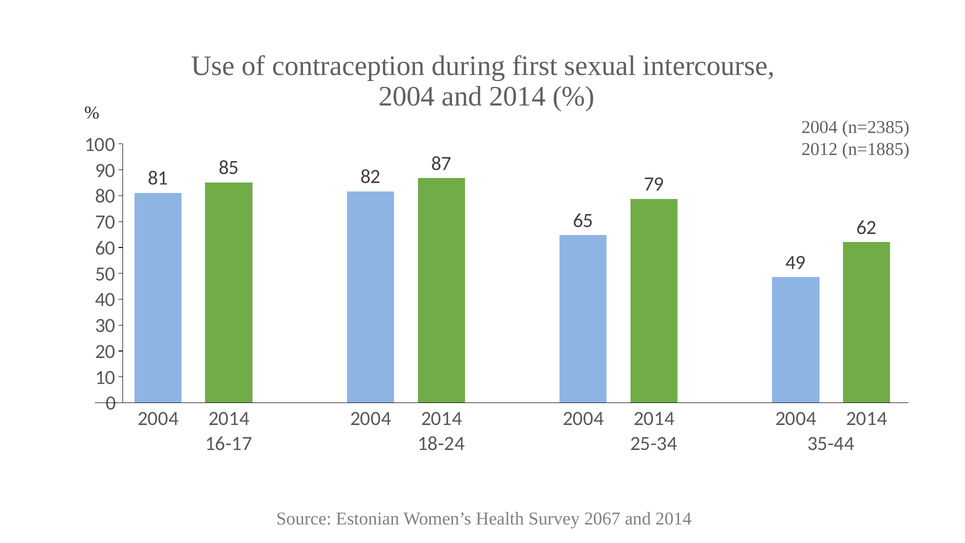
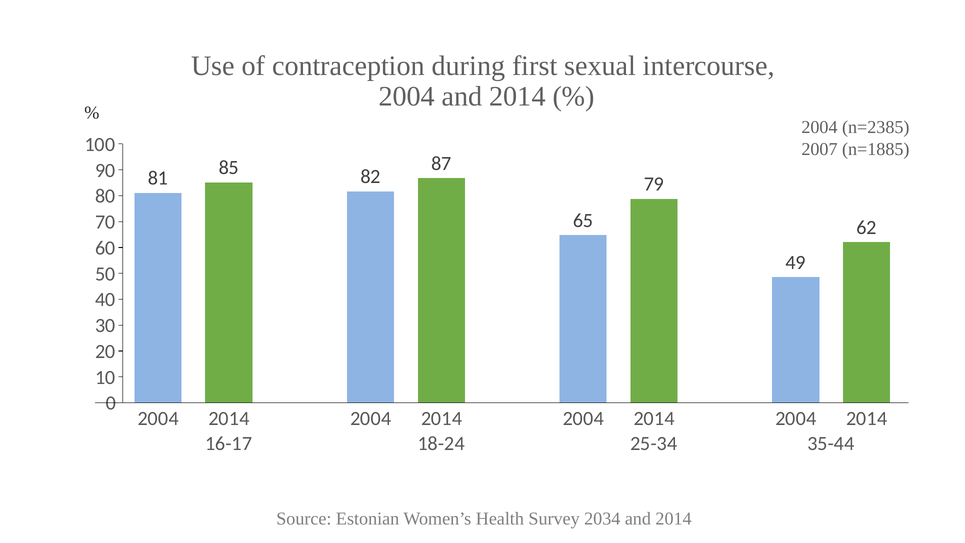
2012: 2012 -> 2007 (819, 149)
2067: 2067 -> 2034 (602, 519)
